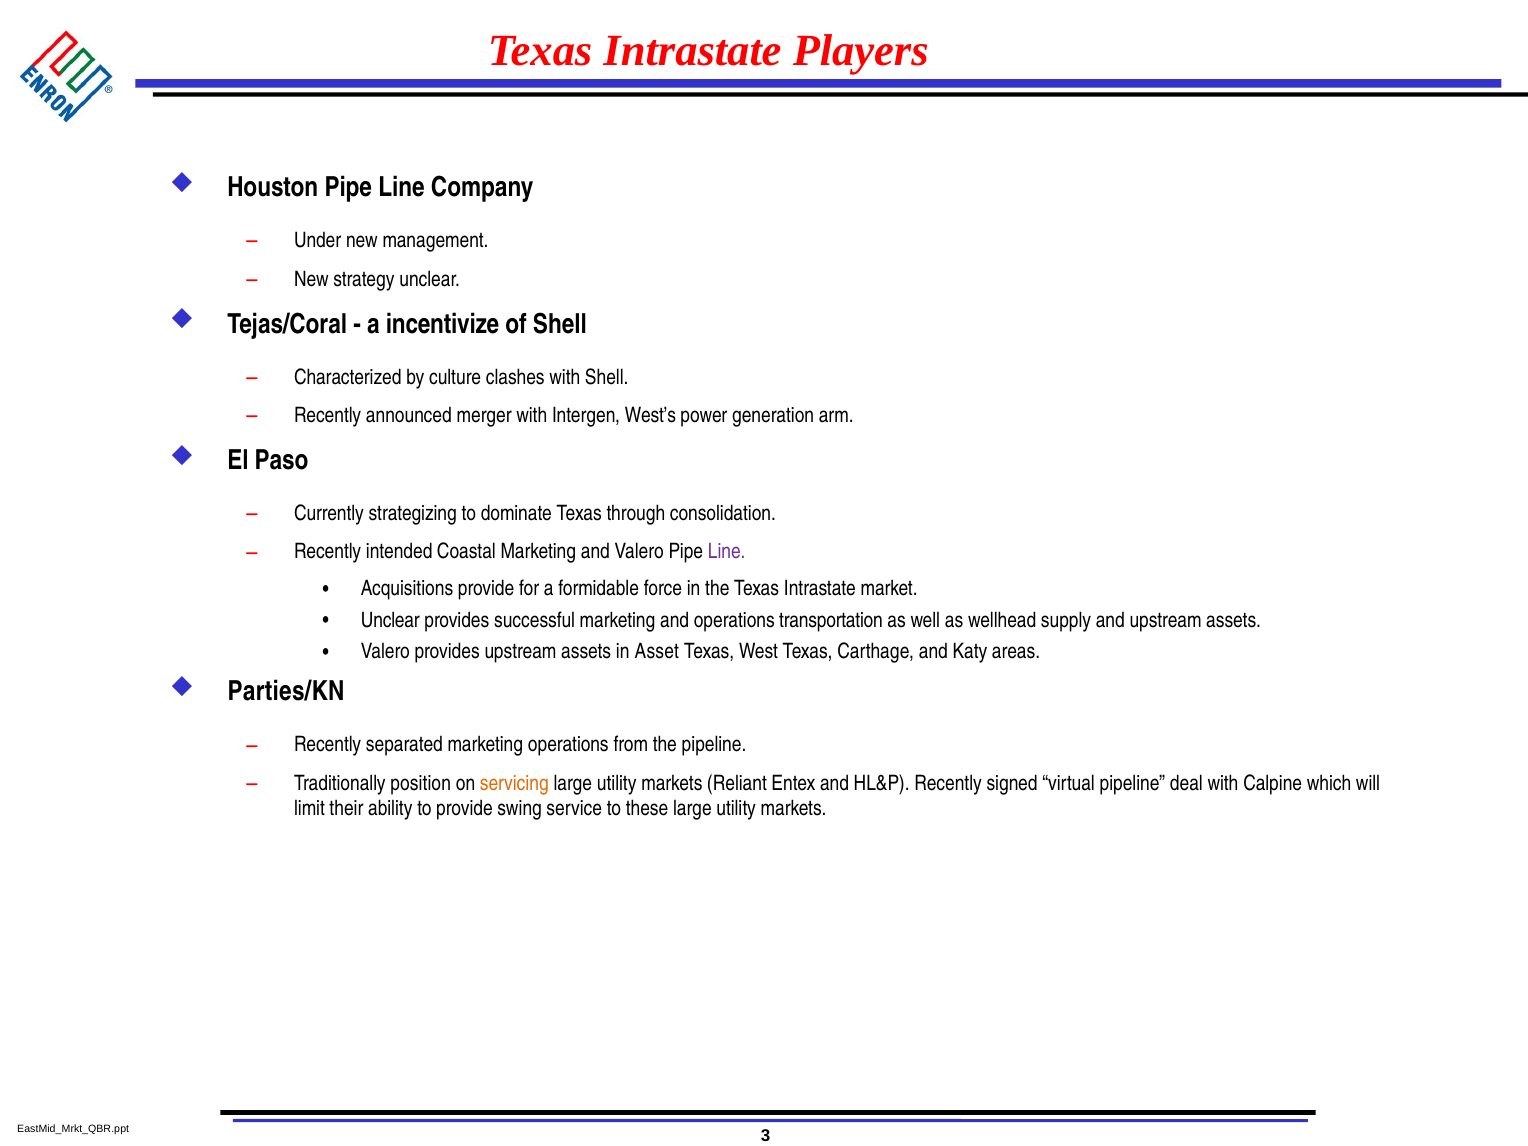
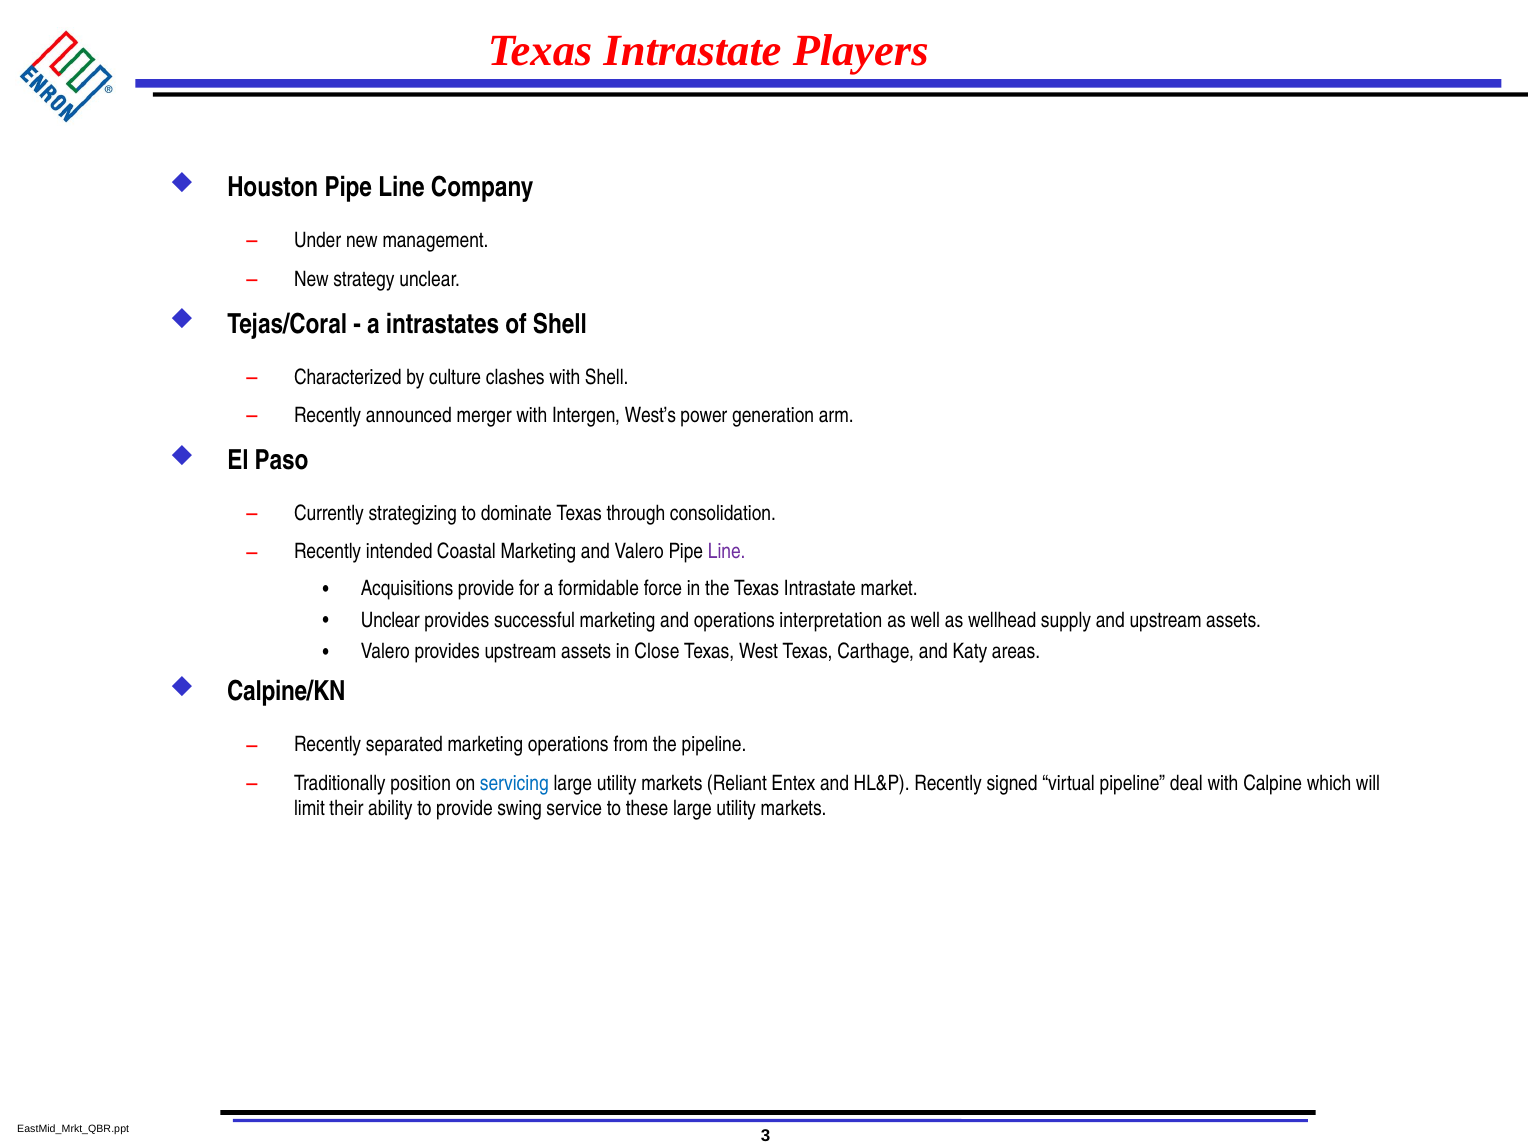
incentivize: incentivize -> intrastates (443, 324)
transportation: transportation -> interpretation (831, 620)
Asset: Asset -> Close (657, 652)
Parties/KN: Parties/KN -> Calpine/KN (286, 692)
servicing colour: orange -> blue (514, 783)
